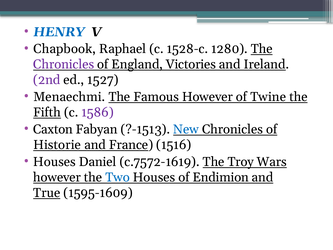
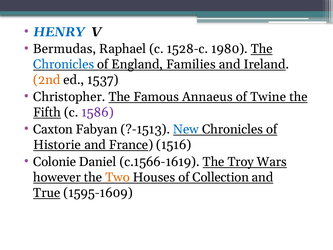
Chapbook: Chapbook -> Bermudas (65, 49)
1280: 1280 -> 1980 (229, 49)
Chronicles colour: purple -> blue (64, 64)
Victories: Victories -> Families (191, 64)
2nd colour: purple -> orange (47, 80)
1527: 1527 -> 1537 (103, 80)
Menaechmi: Menaechmi -> Christopher (69, 97)
Famous However: However -> Annaeus (207, 97)
Houses: Houses -> Colonie (55, 162)
c.7572-1619: c.7572-1619 -> c.1566-1619 (160, 162)
Two colour: blue -> orange (118, 177)
Endimion: Endimion -> Collection (221, 177)
